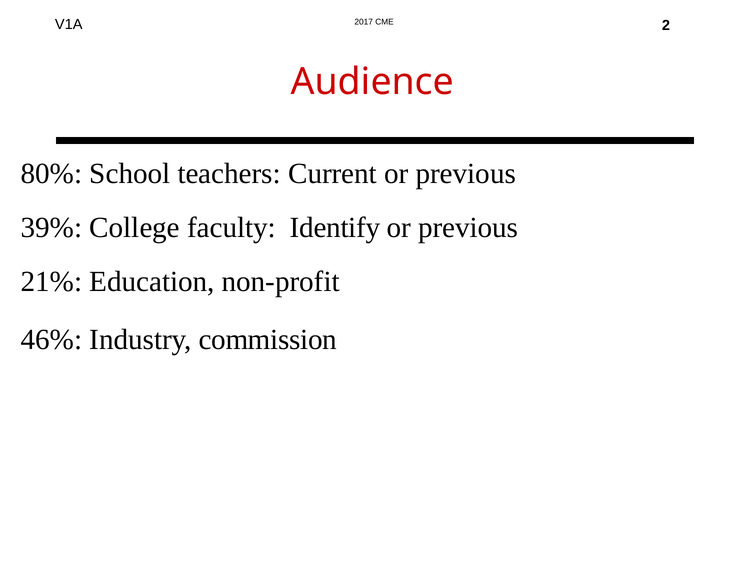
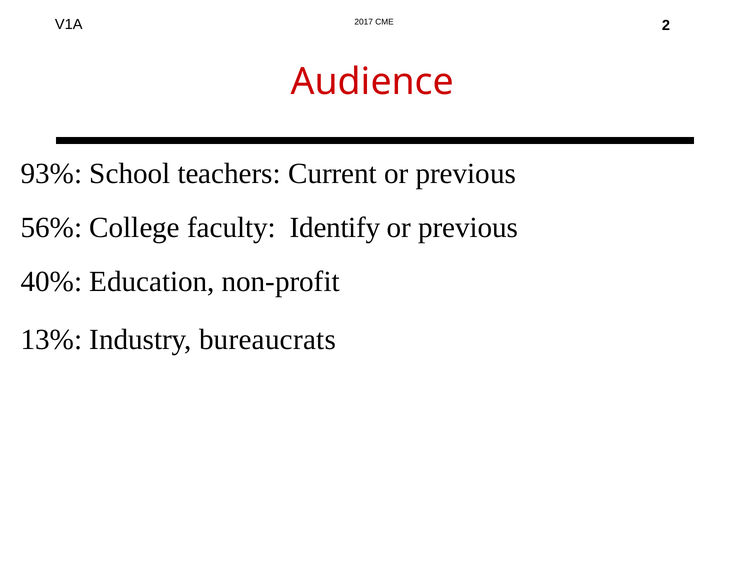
80%: 80% -> 93% (52, 174)
39%: 39% -> 56% (52, 227)
21%: 21% -> 40% (52, 281)
46%: 46% -> 13% (52, 339)
commission: commission -> bureaucrats (268, 339)
